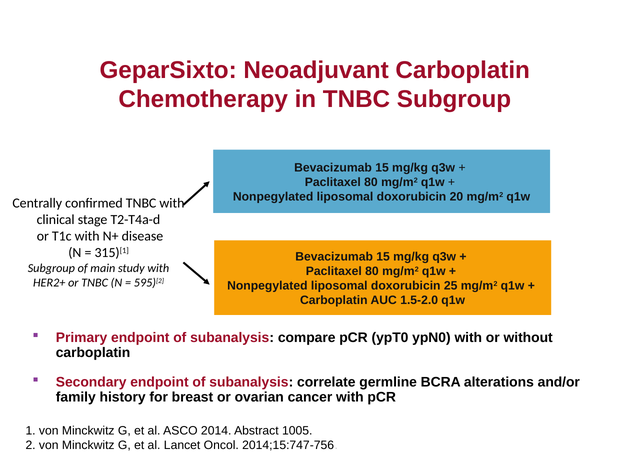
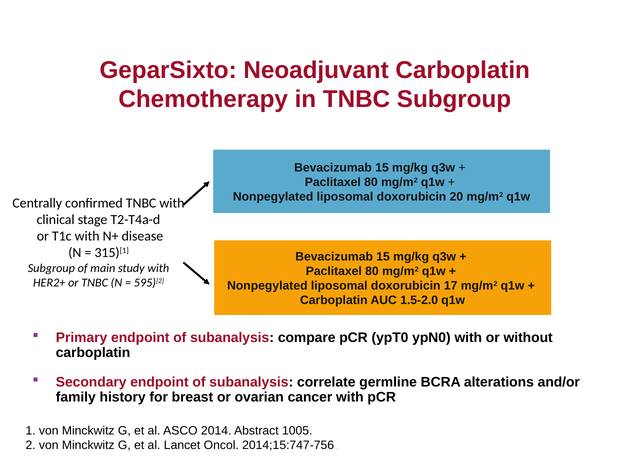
25: 25 -> 17 (451, 286)
